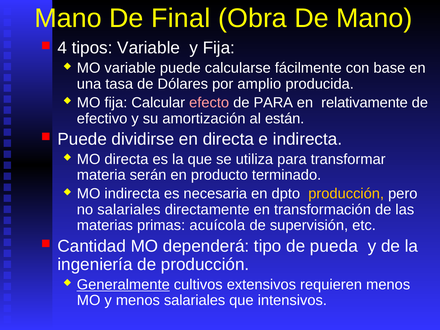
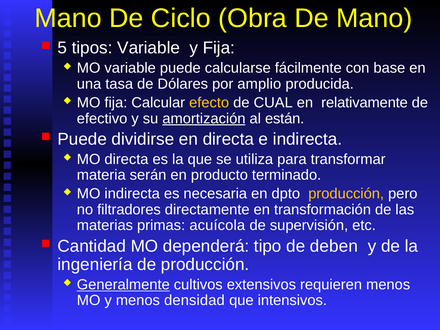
Final: Final -> Ciclo (181, 18)
4: 4 -> 5 (62, 48)
efecto colour: pink -> yellow (209, 103)
de PARA: PARA -> CUAL (273, 103)
amortización underline: none -> present (204, 119)
no salariales: salariales -> filtradores (129, 210)
pueda: pueda -> deben (334, 246)
menos salariales: salariales -> densidad (194, 300)
